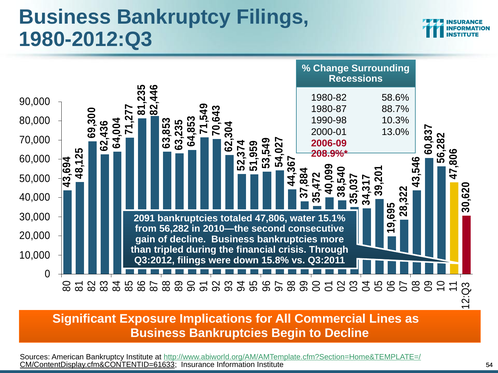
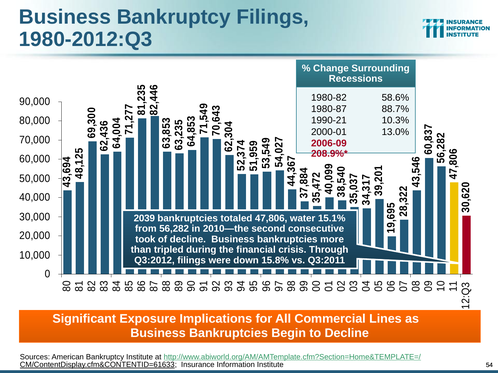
1990-98: 1990-98 -> 1990-21 (329, 121)
2091: 2091 -> 2039 (144, 219)
gain: gain -> took (145, 240)
